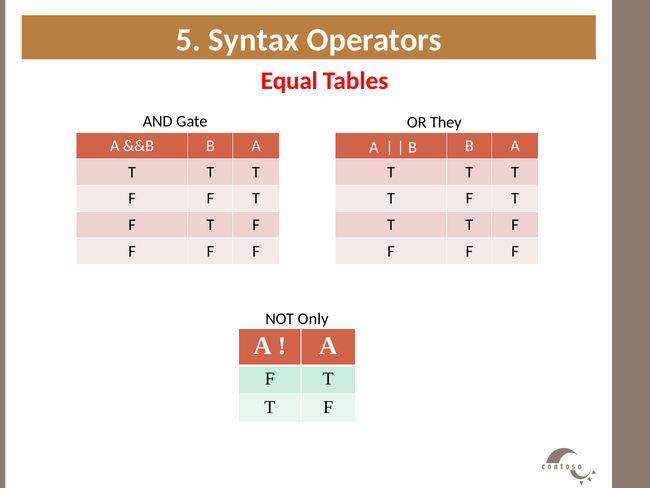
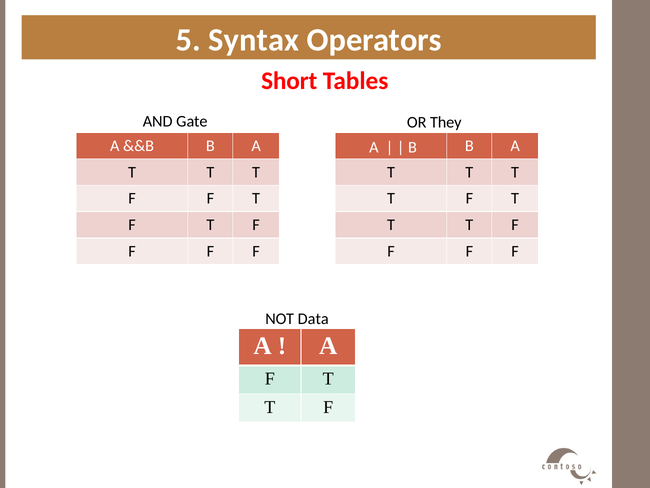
Equal: Equal -> Short (289, 81)
Only: Only -> Data (313, 319)
